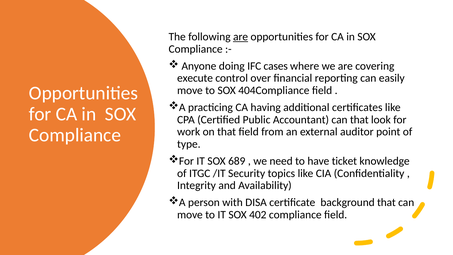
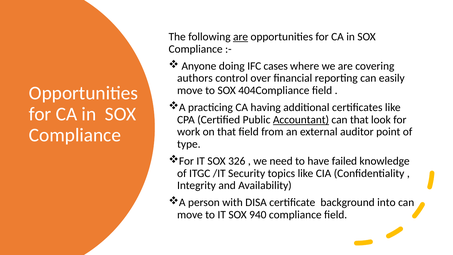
execute: execute -> authors (195, 78)
Accountant underline: none -> present (301, 120)
689: 689 -> 326 (237, 161)
ticket: ticket -> failed (344, 161)
background that: that -> into (386, 202)
402: 402 -> 940 (258, 215)
